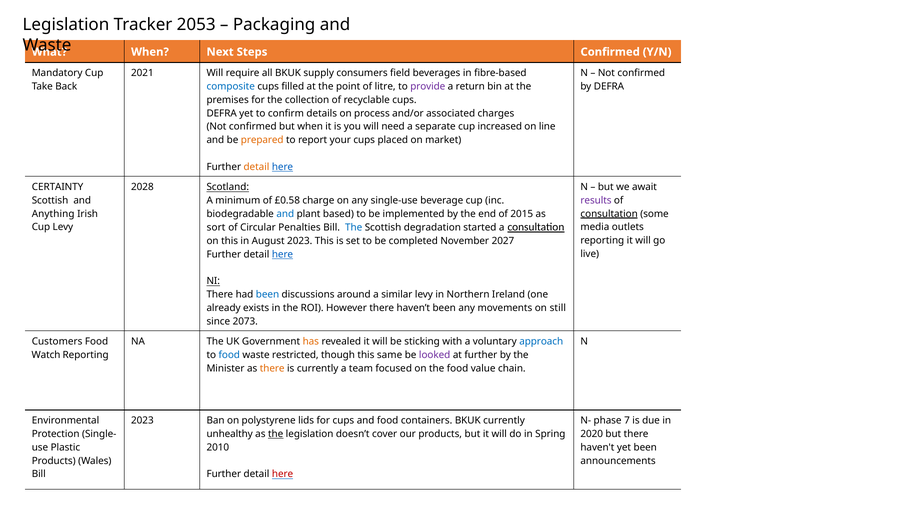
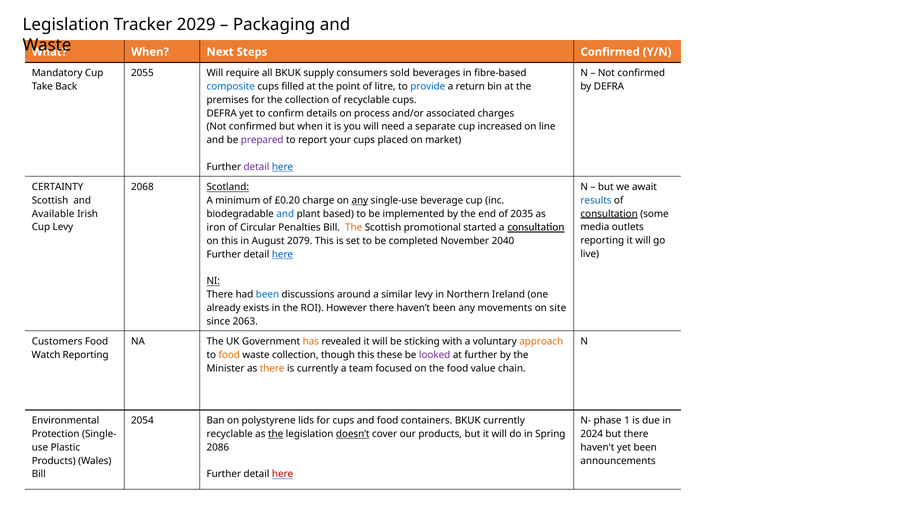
2053: 2053 -> 2029 (196, 25)
2021: 2021 -> 2055 (142, 73)
field: field -> sold (400, 73)
provide colour: purple -> blue (428, 87)
prepared colour: orange -> purple (262, 140)
detail colour: orange -> purple (256, 167)
2028: 2028 -> 2068 (142, 187)
£0.58: £0.58 -> £0.20 (287, 200)
any underline: none -> present (360, 200)
results colour: purple -> blue (596, 200)
Anything: Anything -> Available (53, 214)
2015: 2015 -> 2035 (522, 214)
sort: sort -> iron (216, 227)
The colour: blue -> orange (354, 227)
degradation: degradation -> promotional (432, 227)
August 2023: 2023 -> 2079 (300, 241)
2027: 2027 -> 2040 (503, 241)
still: still -> site (558, 308)
2073: 2073 -> 2063 (245, 321)
approach colour: blue -> orange (541, 342)
food colour: blue -> orange (229, 355)
waste restricted: restricted -> collection (295, 355)
same: same -> these (390, 355)
2023: 2023 -> 2054 (142, 421)
7: 7 -> 1 (627, 421)
unhealthy: unhealthy -> recyclable (230, 434)
doesn’t underline: none -> present (353, 434)
2020: 2020 -> 2024 (592, 434)
2010: 2010 -> 2086 (218, 448)
